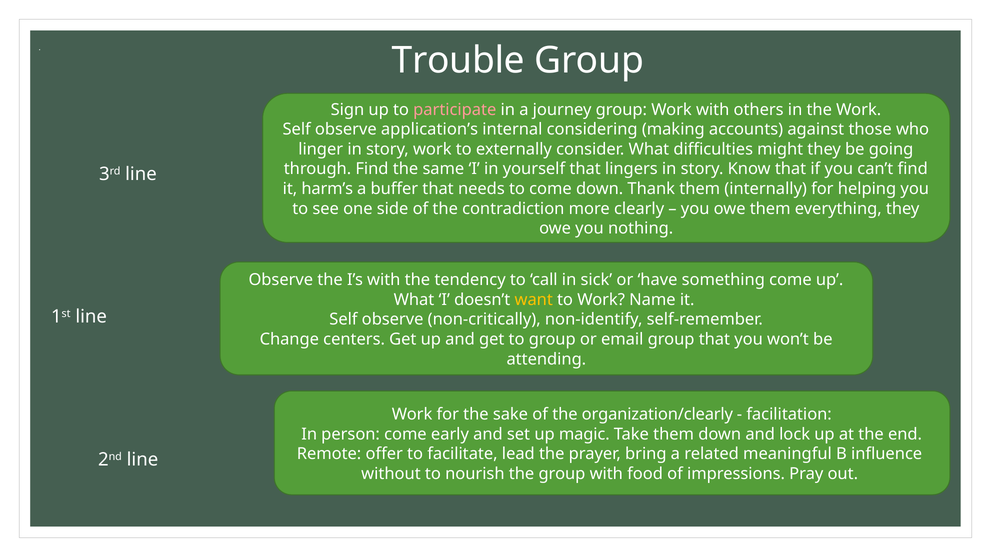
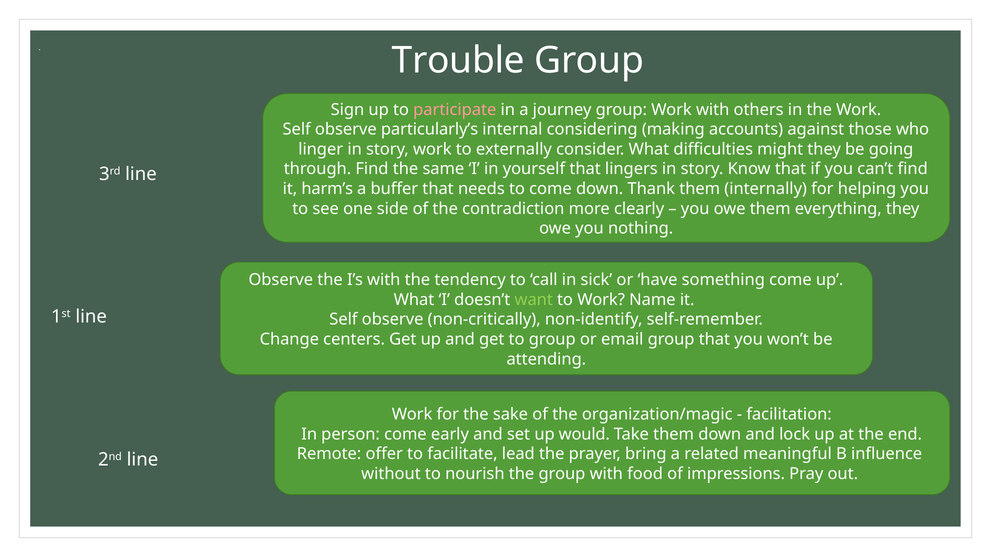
application’s: application’s -> particularly’s (430, 130)
want colour: yellow -> light green (534, 300)
organization/clearly: organization/clearly -> organization/magic (657, 415)
magic: magic -> would (584, 434)
